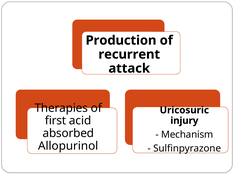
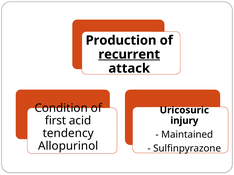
recurrent underline: none -> present (129, 55)
Therapies: Therapies -> Condition (61, 108)
absorbed: absorbed -> tendency (68, 134)
Mechanism: Mechanism -> Maintained (187, 135)
